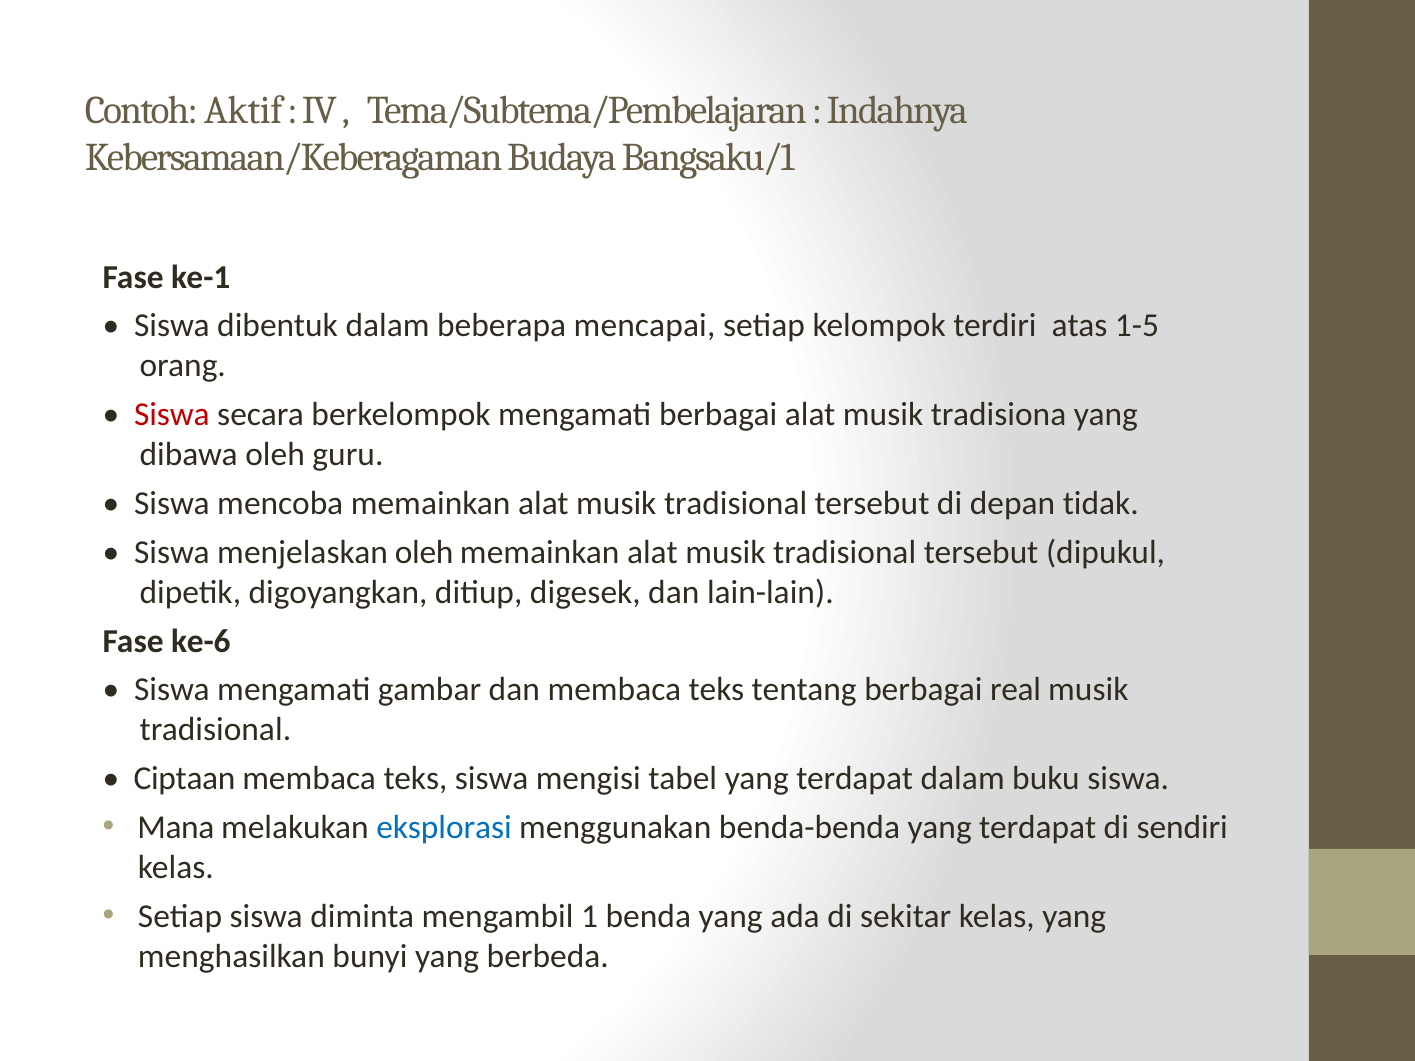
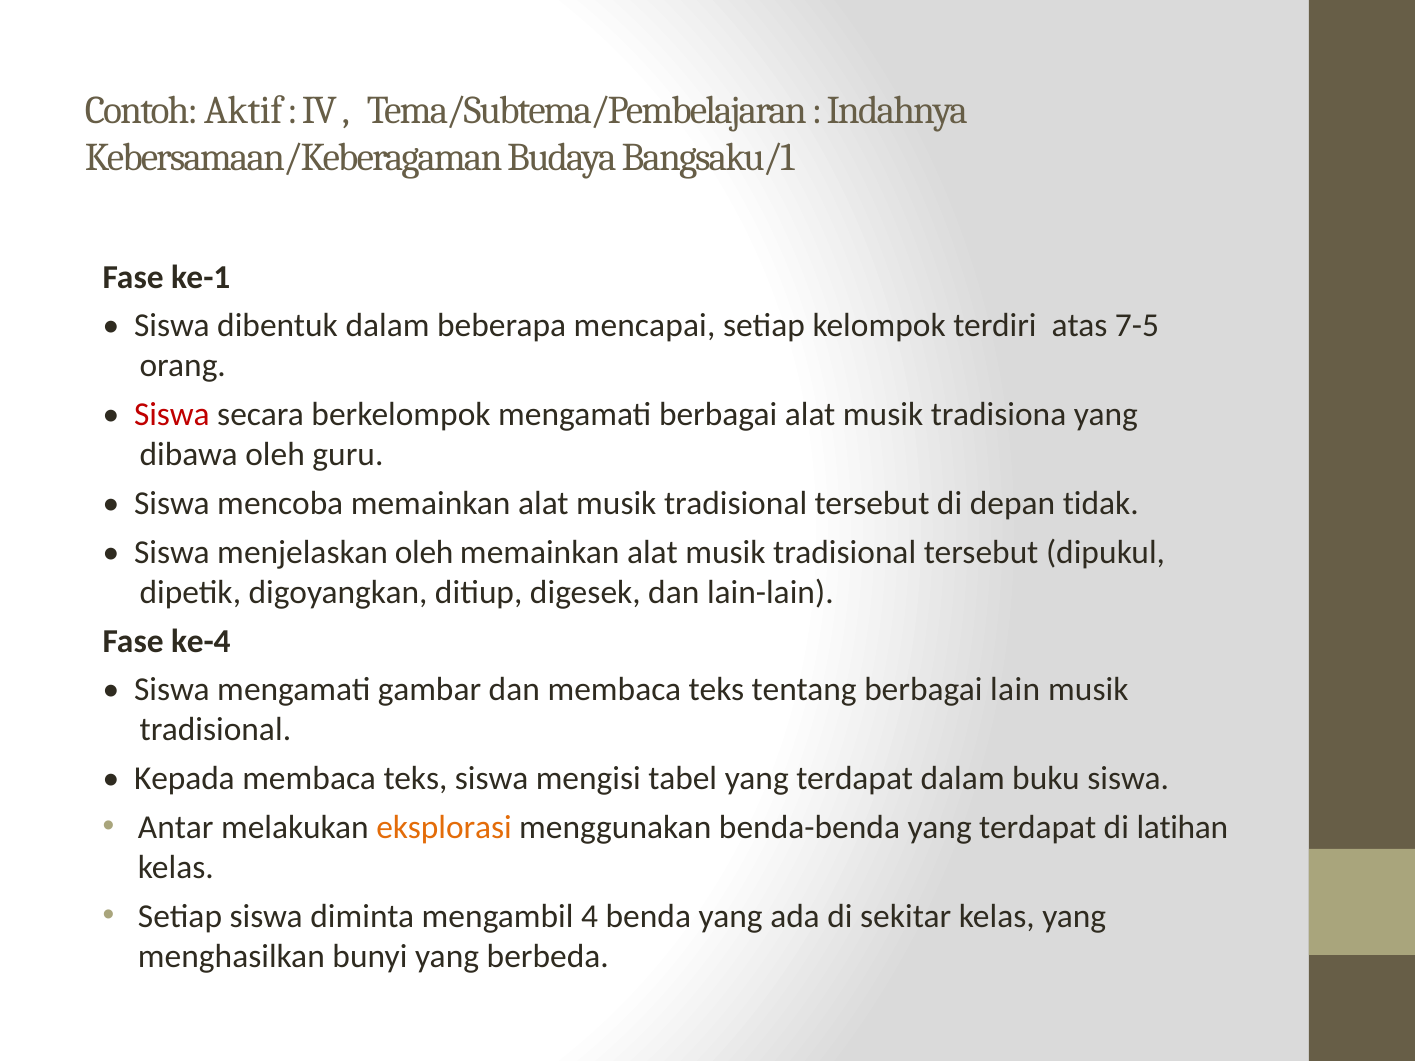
1-5: 1-5 -> 7-5 (1137, 326)
ke-6: ke-6 -> ke-4 (201, 641)
real: real -> lain (1015, 690)
Ciptaan: Ciptaan -> Kepada (184, 779)
Mana: Mana -> Antar (176, 827)
eksplorasi colour: blue -> orange (444, 827)
sendiri: sendiri -> latihan (1182, 827)
1: 1 -> 4 (590, 916)
